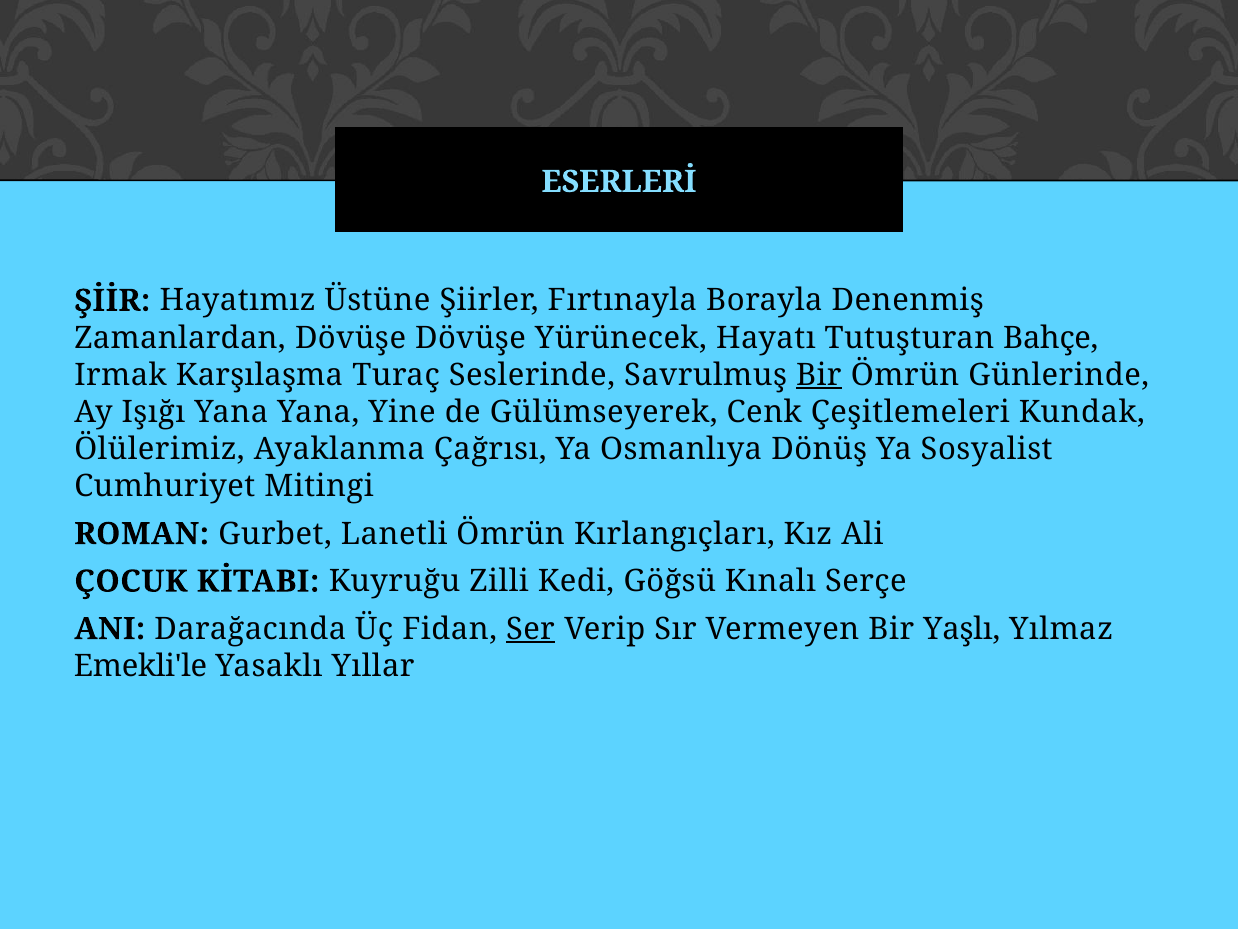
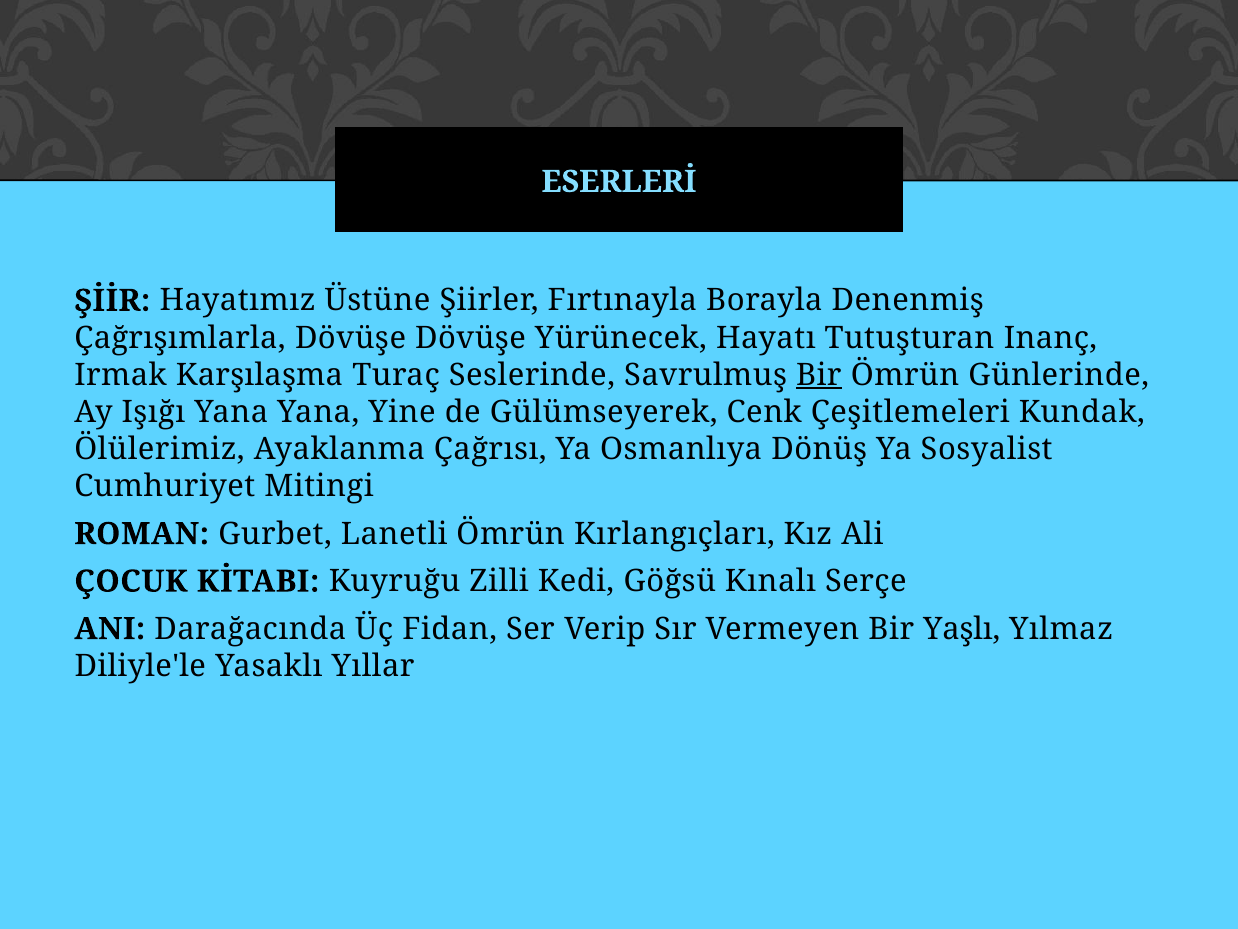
Zamanlardan: Zamanlardan -> Çağrışımlarla (180, 338)
Bahçe: Bahçe -> Inanç (1051, 338)
Ser underline: present -> none (530, 629)
Emekli'le: Emekli'le -> Diliyle'le (140, 666)
